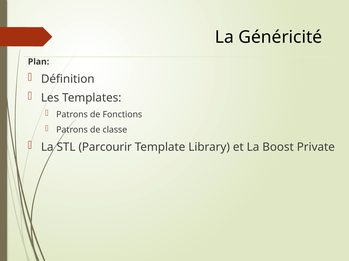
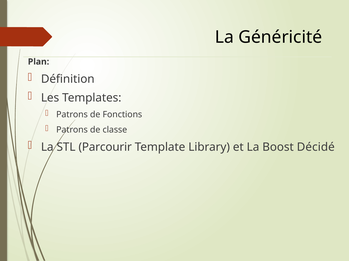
Private: Private -> Décidé (316, 147)
